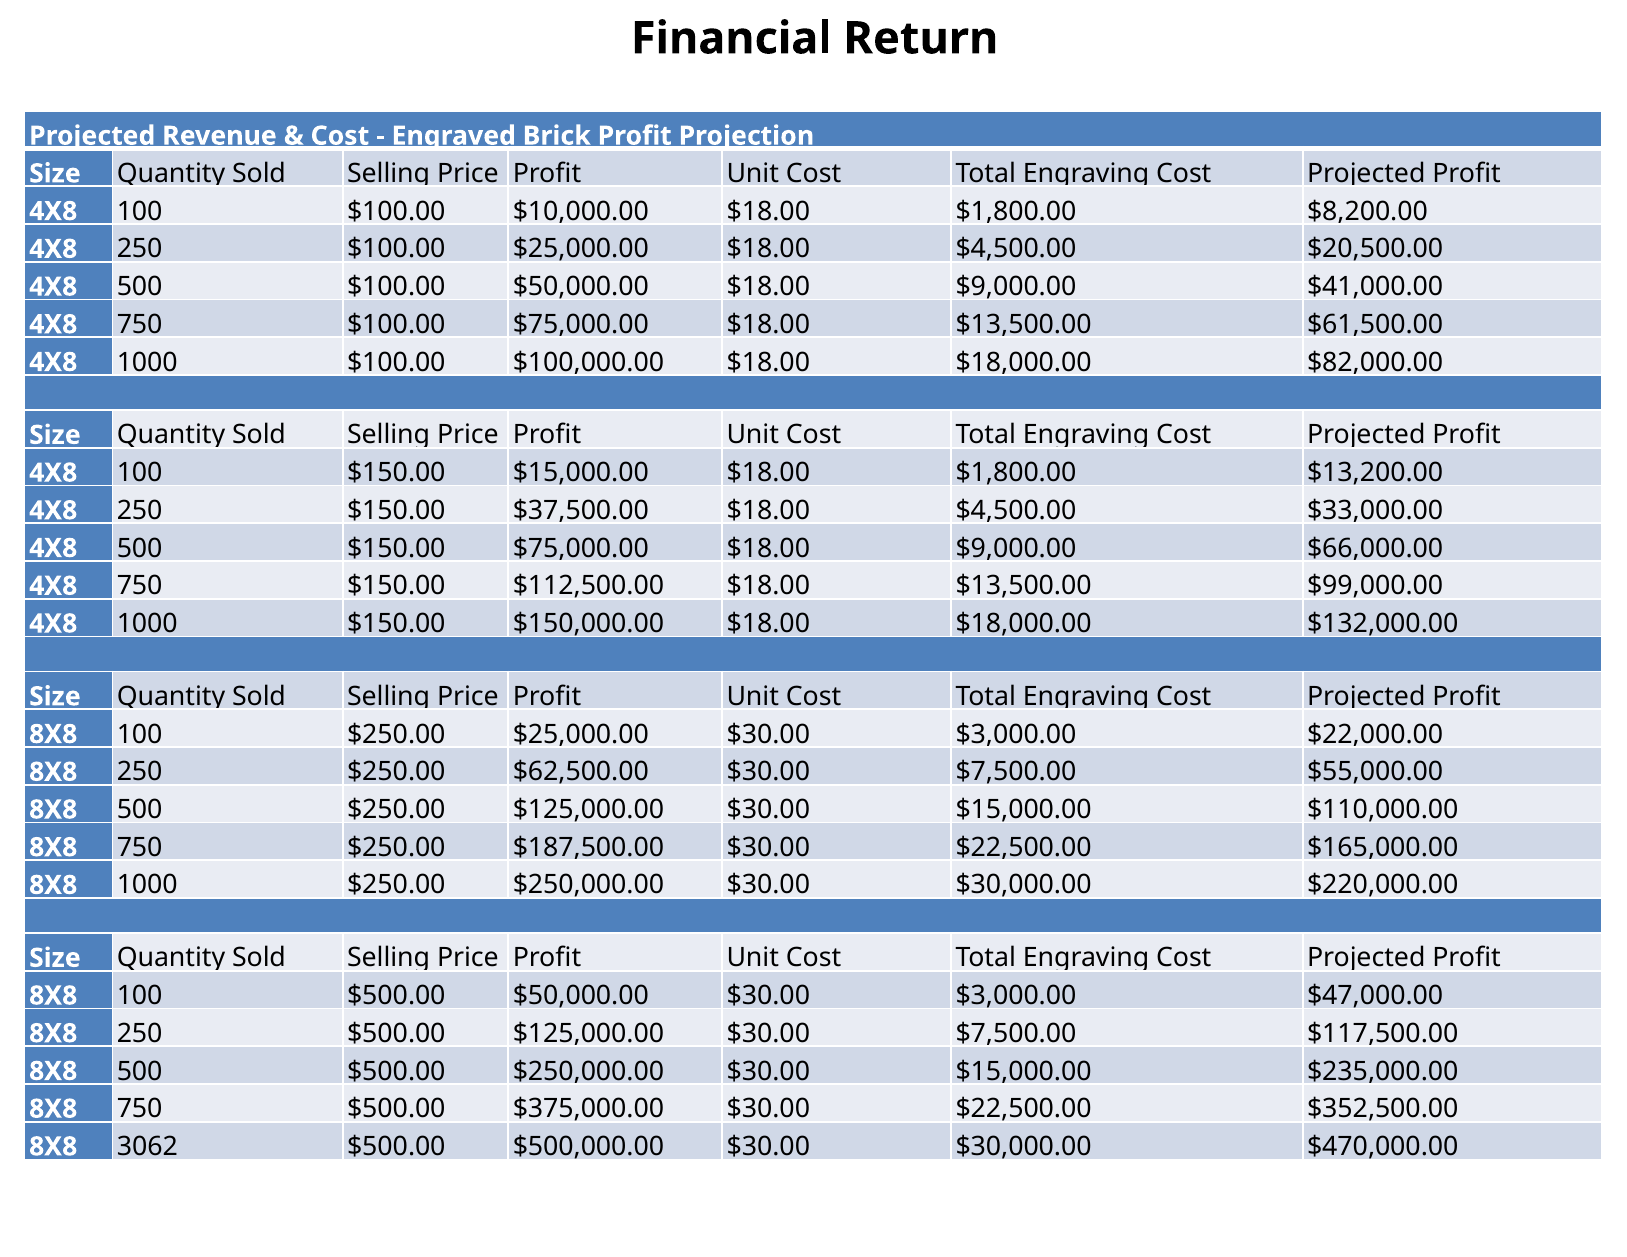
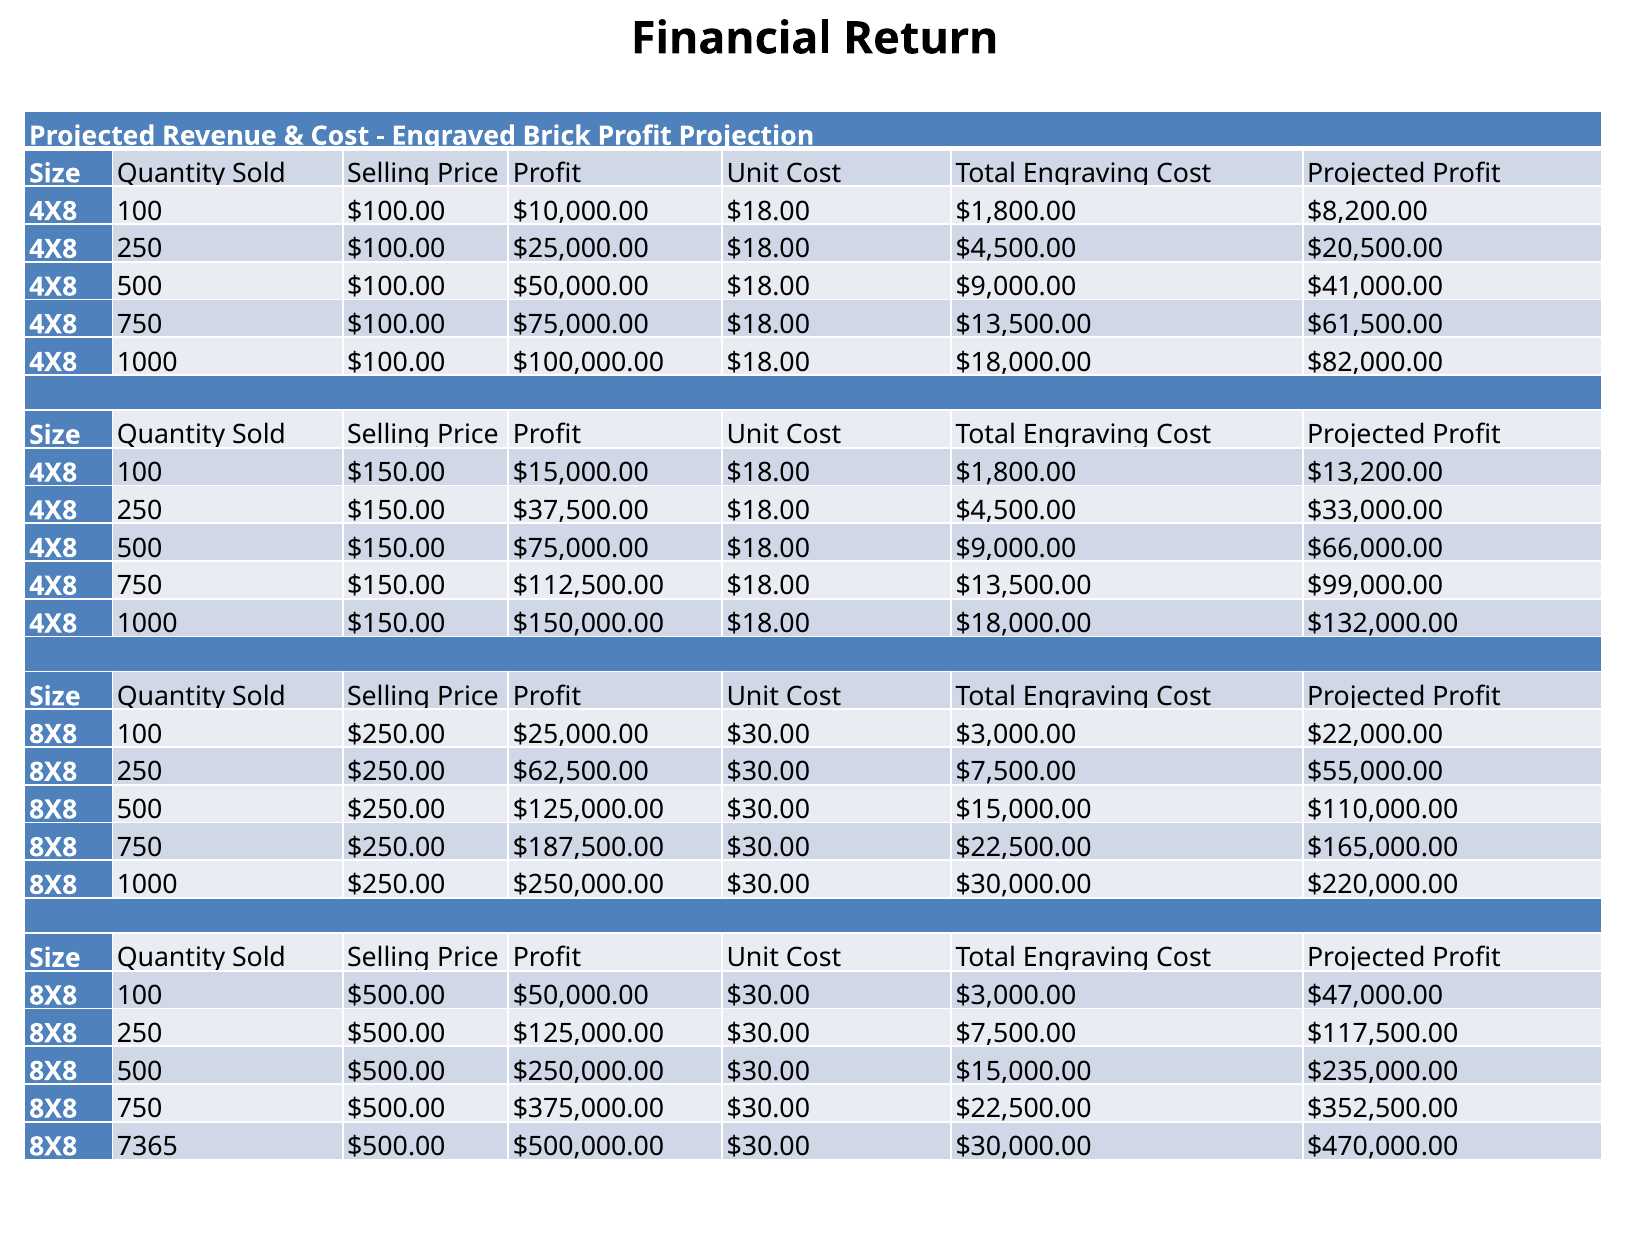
3062: 3062 -> 7365 (147, 1147)
